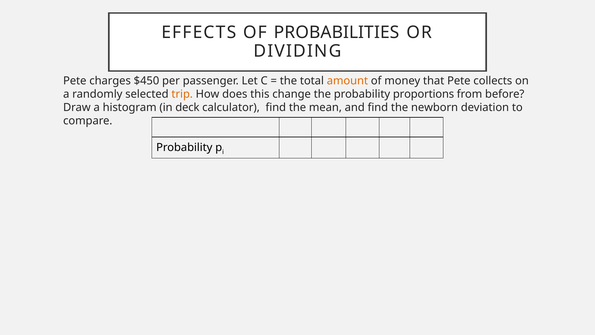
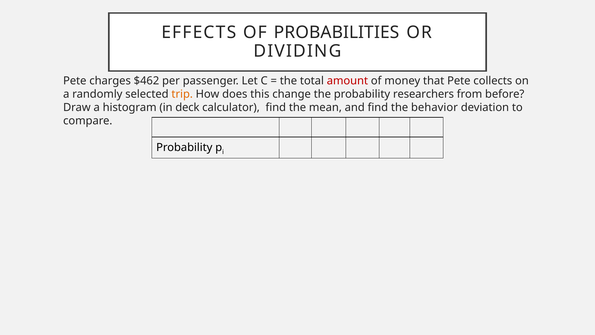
$450: $450 -> $462 (146, 81)
amount colour: orange -> red (347, 81)
proportions: proportions -> researchers (424, 94)
newborn: newborn -> behavior (434, 107)
